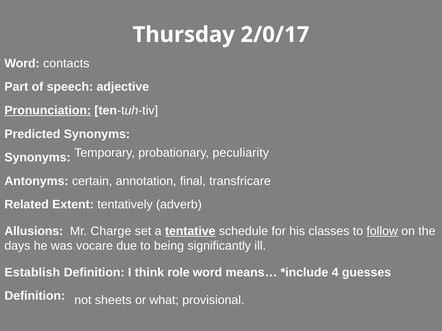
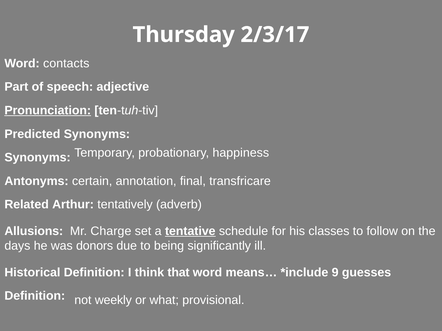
2/0/17: 2/0/17 -> 2/3/17 (275, 35)
peculiarity: peculiarity -> happiness (241, 153)
Extent: Extent -> Arthur (73, 205)
follow underline: present -> none (382, 231)
vocare: vocare -> donors (95, 246)
Establish: Establish -> Historical (32, 273)
role: role -> that (179, 273)
4: 4 -> 9 (335, 273)
sheets: sheets -> weekly (113, 300)
